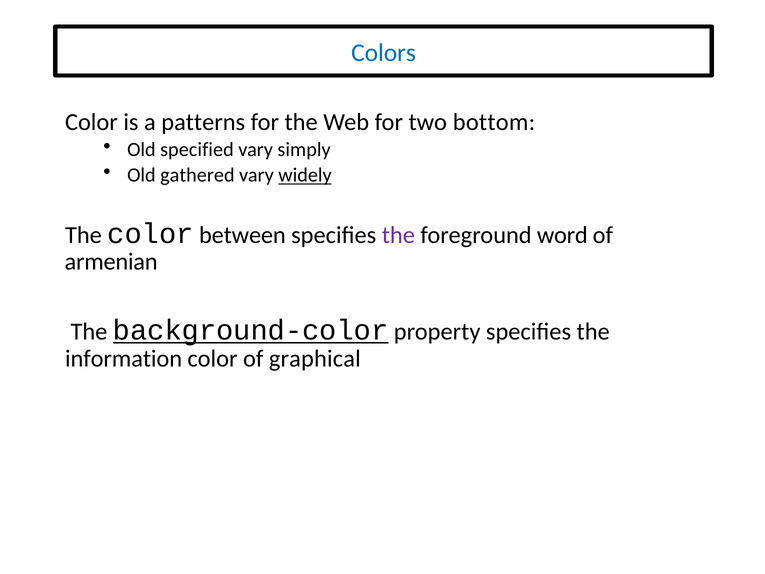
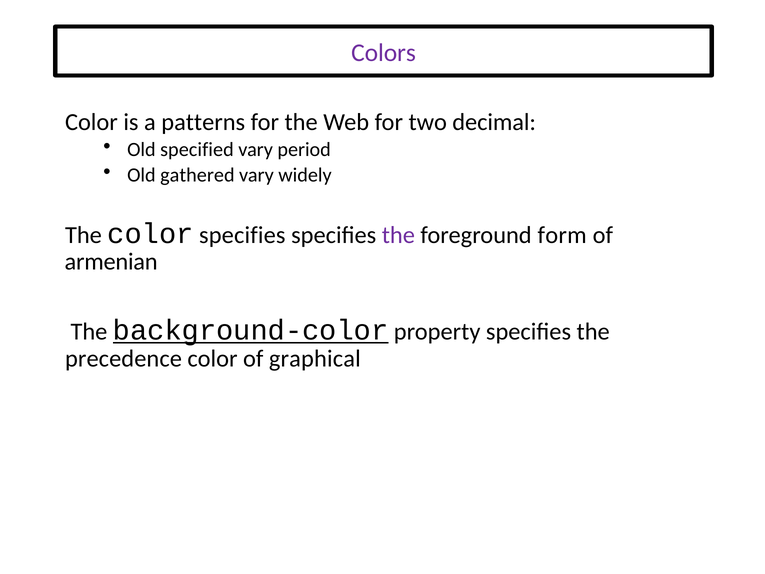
Colors colour: blue -> purple (384, 53)
bottom: bottom -> decimal (494, 122)
simply: simply -> period (304, 150)
widely underline: present -> none (305, 175)
color between: between -> specifies (242, 235)
word: word -> form (562, 235)
information: information -> precedence (123, 358)
